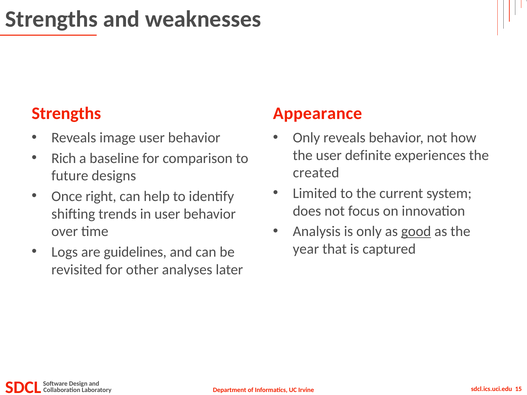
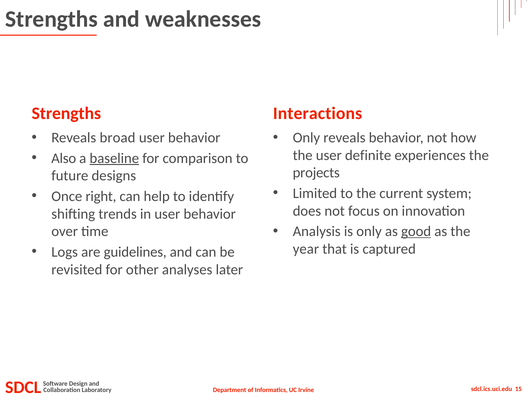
Appearance: Appearance -> Interactions (318, 113)
image: image -> broad (118, 138)
Rich: Rich -> Also (64, 158)
baseline underline: none -> present (114, 158)
created: created -> projects (316, 173)
